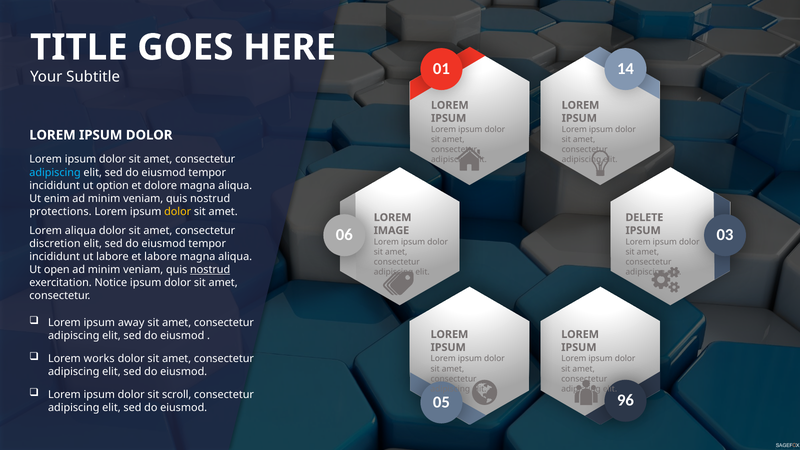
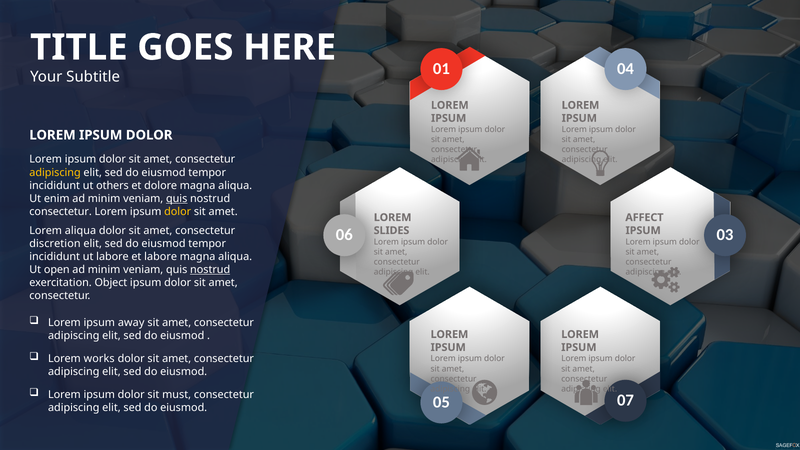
14: 14 -> 04 (625, 69)
adipiscing colour: light blue -> yellow (55, 172)
option: option -> others (112, 185)
quis underline: none -> present (177, 198)
protections: protections -> consectetur (61, 211)
DELETE: DELETE -> AFFECT (644, 217)
IMAGE: IMAGE -> SLIDES (391, 230)
Notice: Notice -> Object (111, 283)
scroll: scroll -> must (177, 395)
96: 96 -> 07 (625, 400)
